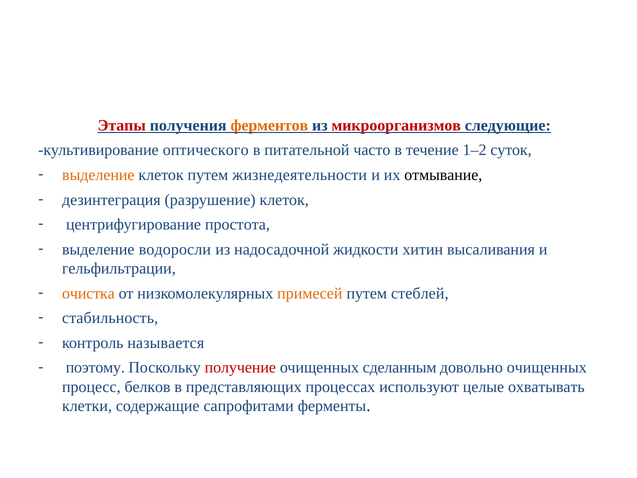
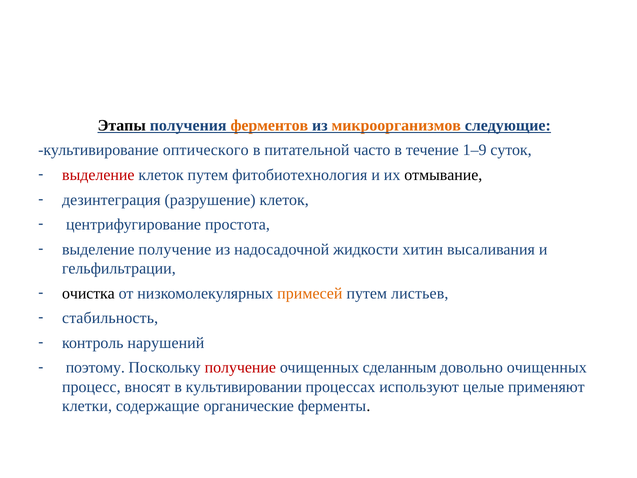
Этапы colour: red -> black (122, 125)
микроорганизмов colour: red -> orange (396, 125)
1–2: 1–2 -> 1–9 (475, 150)
выделение colour: orange -> red (98, 175)
жизнедеятельности: жизнедеятельности -> фитобиотехнология (300, 175)
выделение водоросли: водоросли -> получение (175, 249)
очистка colour: orange -> black (88, 293)
стеблей: стеблей -> листьев (420, 293)
называется: называется -> нарушений (166, 343)
белков: белков -> вносят (147, 387)
представляющих: представляющих -> культивировании (244, 387)
охватывать: охватывать -> применяют (546, 387)
сапрофитами: сапрофитами -> органические (249, 406)
